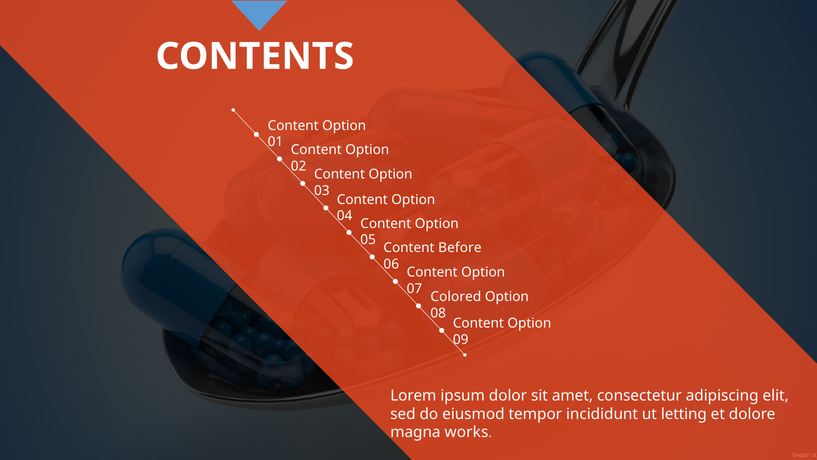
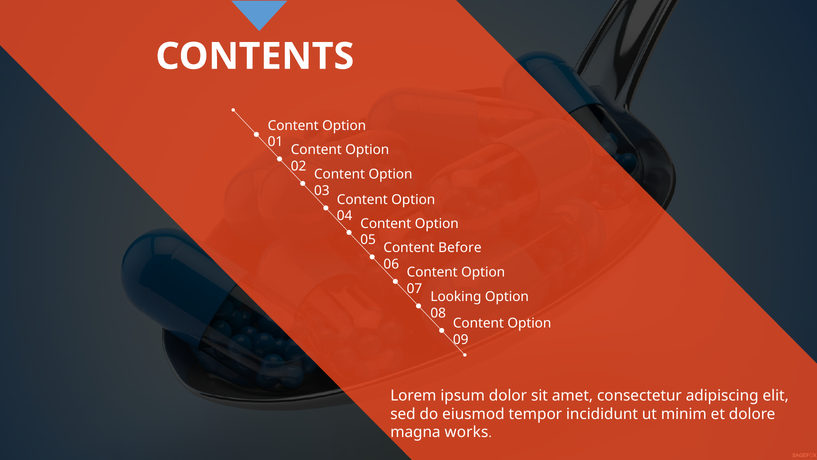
Colored: Colored -> Looking (456, 297)
letting: letting -> minim (684, 414)
